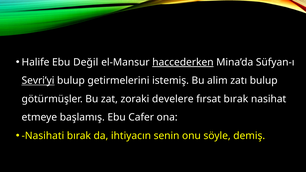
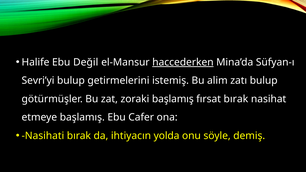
Sevri’yi underline: present -> none (38, 81)
zoraki develere: develere -> başlamış (173, 99)
senin: senin -> yolda (167, 136)
